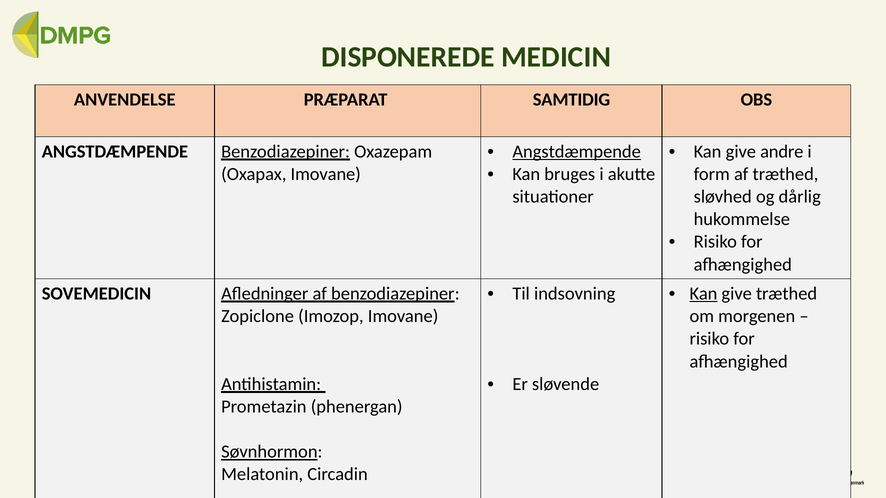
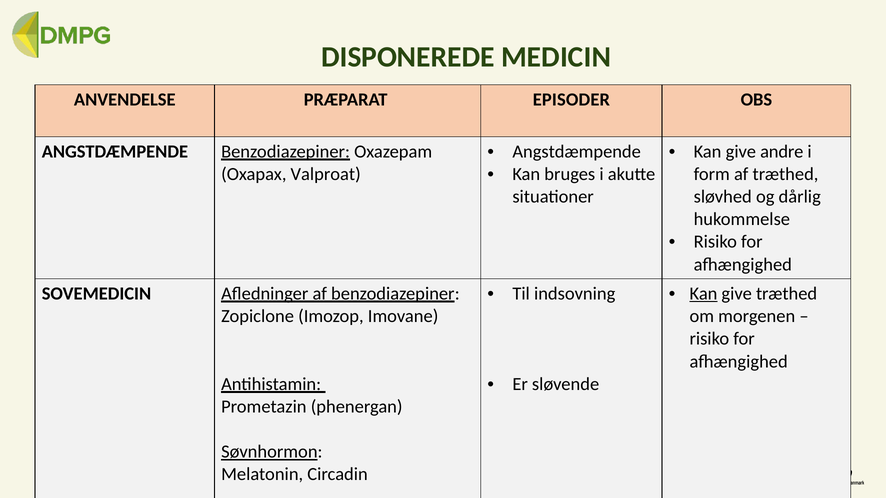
SAMTIDIG: SAMTIDIG -> EPISODER (571, 100)
Angstdæmpende underline: present -> none (577, 152)
Oxapax Imovane: Imovane -> Valproat (326, 174)
